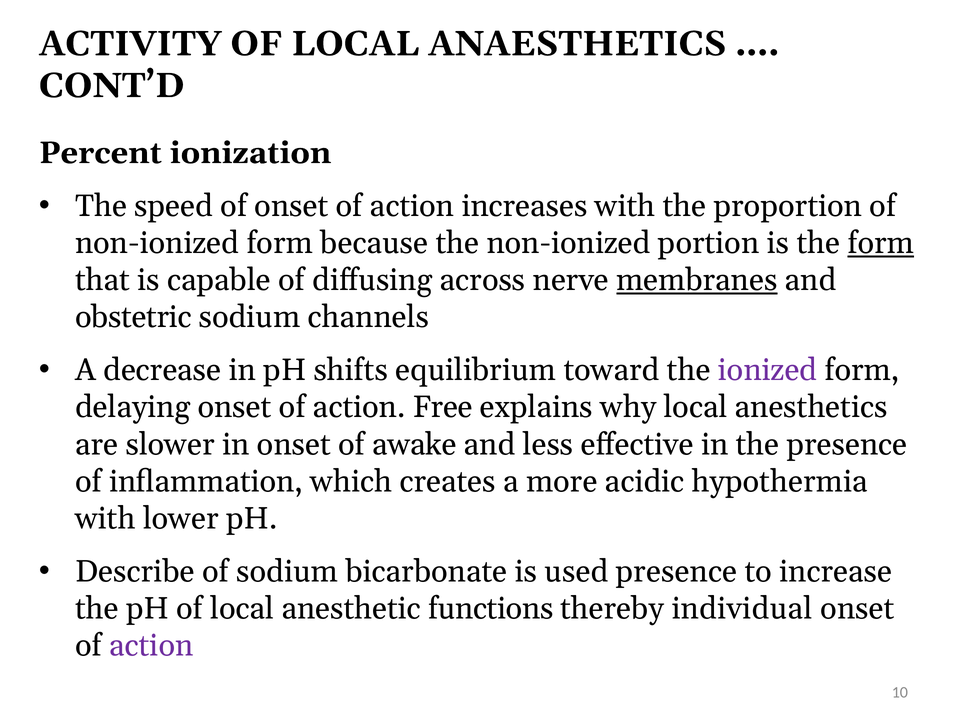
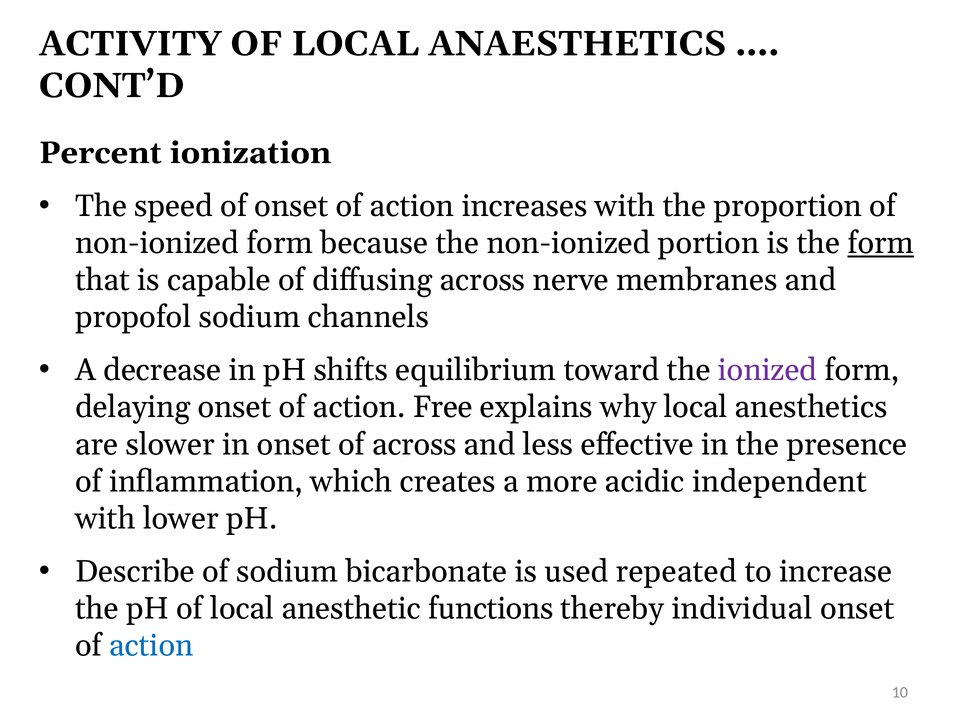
membranes underline: present -> none (697, 280)
obstetric: obstetric -> propofol (133, 317)
of awake: awake -> across (414, 444)
hypothermia: hypothermia -> independent (780, 481)
used presence: presence -> repeated (676, 571)
action colour: purple -> blue (151, 645)
